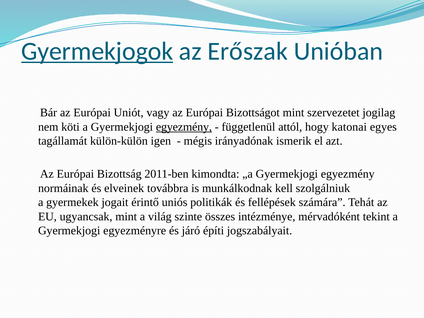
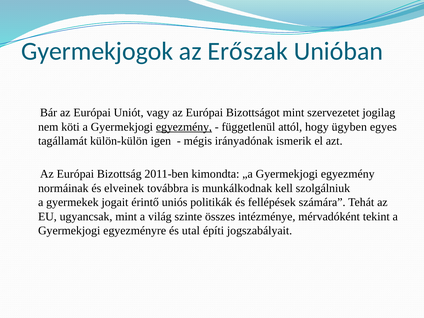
Gyermekjogok underline: present -> none (97, 51)
katonai: katonai -> ügyben (349, 127)
járó: járó -> utal (191, 231)
